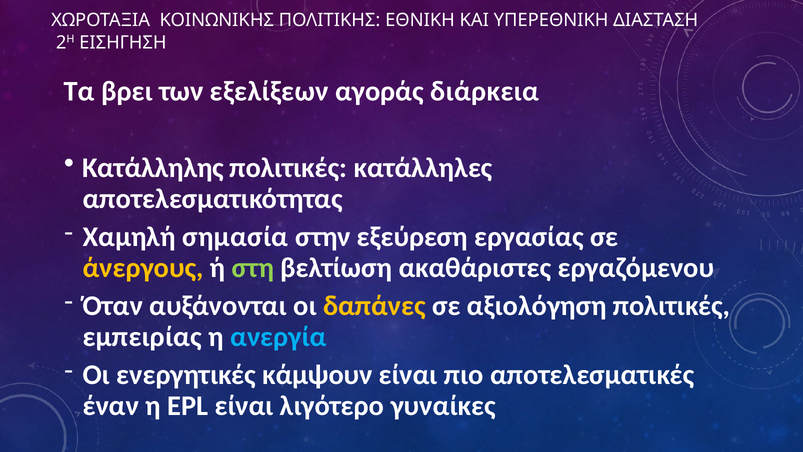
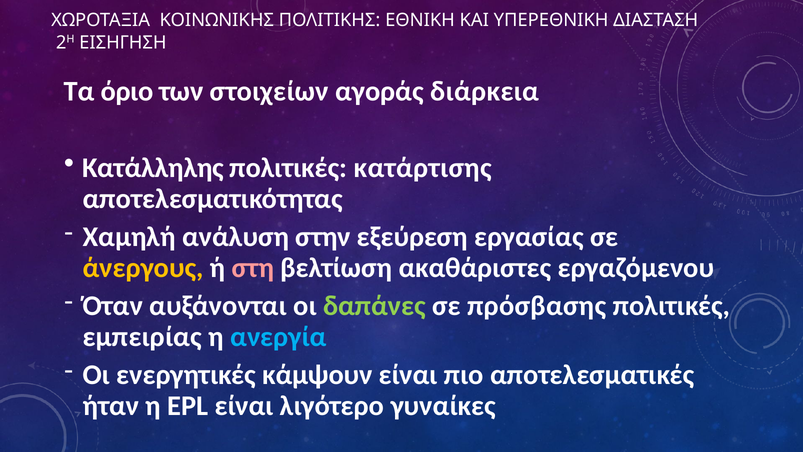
βρει: βρει -> όριο (127, 92)
εξελίξεων: εξελίξεων -> στοιχείων (269, 92)
κατάλληλες: κατάλληλες -> κατάρτισης (423, 168)
σημασία: σημασία -> ανάλυση (236, 237)
στη colour: light green -> pink (253, 268)
δαπάνες colour: yellow -> light green (374, 306)
αξιολόγηση: αξιολόγηση -> πρόσβασης (537, 306)
έναν: έναν -> ήταν (111, 405)
